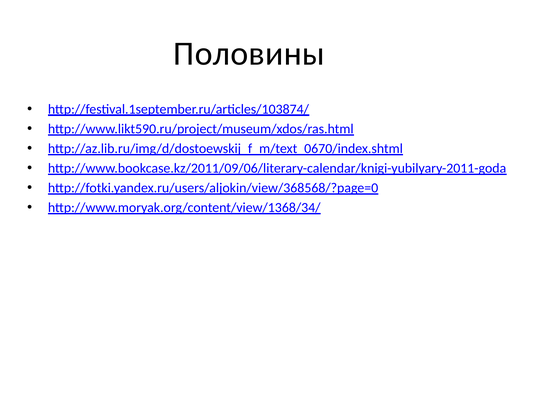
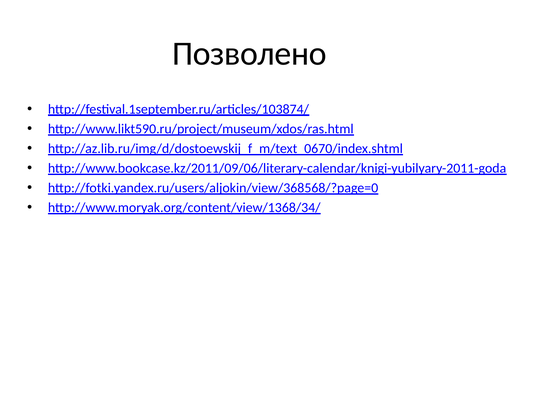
Половины: Половины -> Позволено (249, 54)
